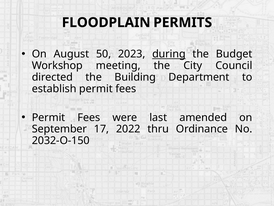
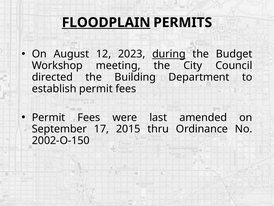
FLOODPLAIN underline: none -> present (106, 22)
50: 50 -> 12 (104, 54)
2022: 2022 -> 2015 (128, 129)
2032-O-150: 2032-O-150 -> 2002-O-150 (61, 140)
